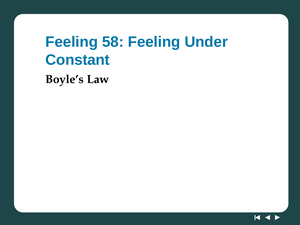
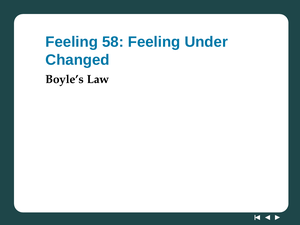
Constant: Constant -> Changed (78, 60)
